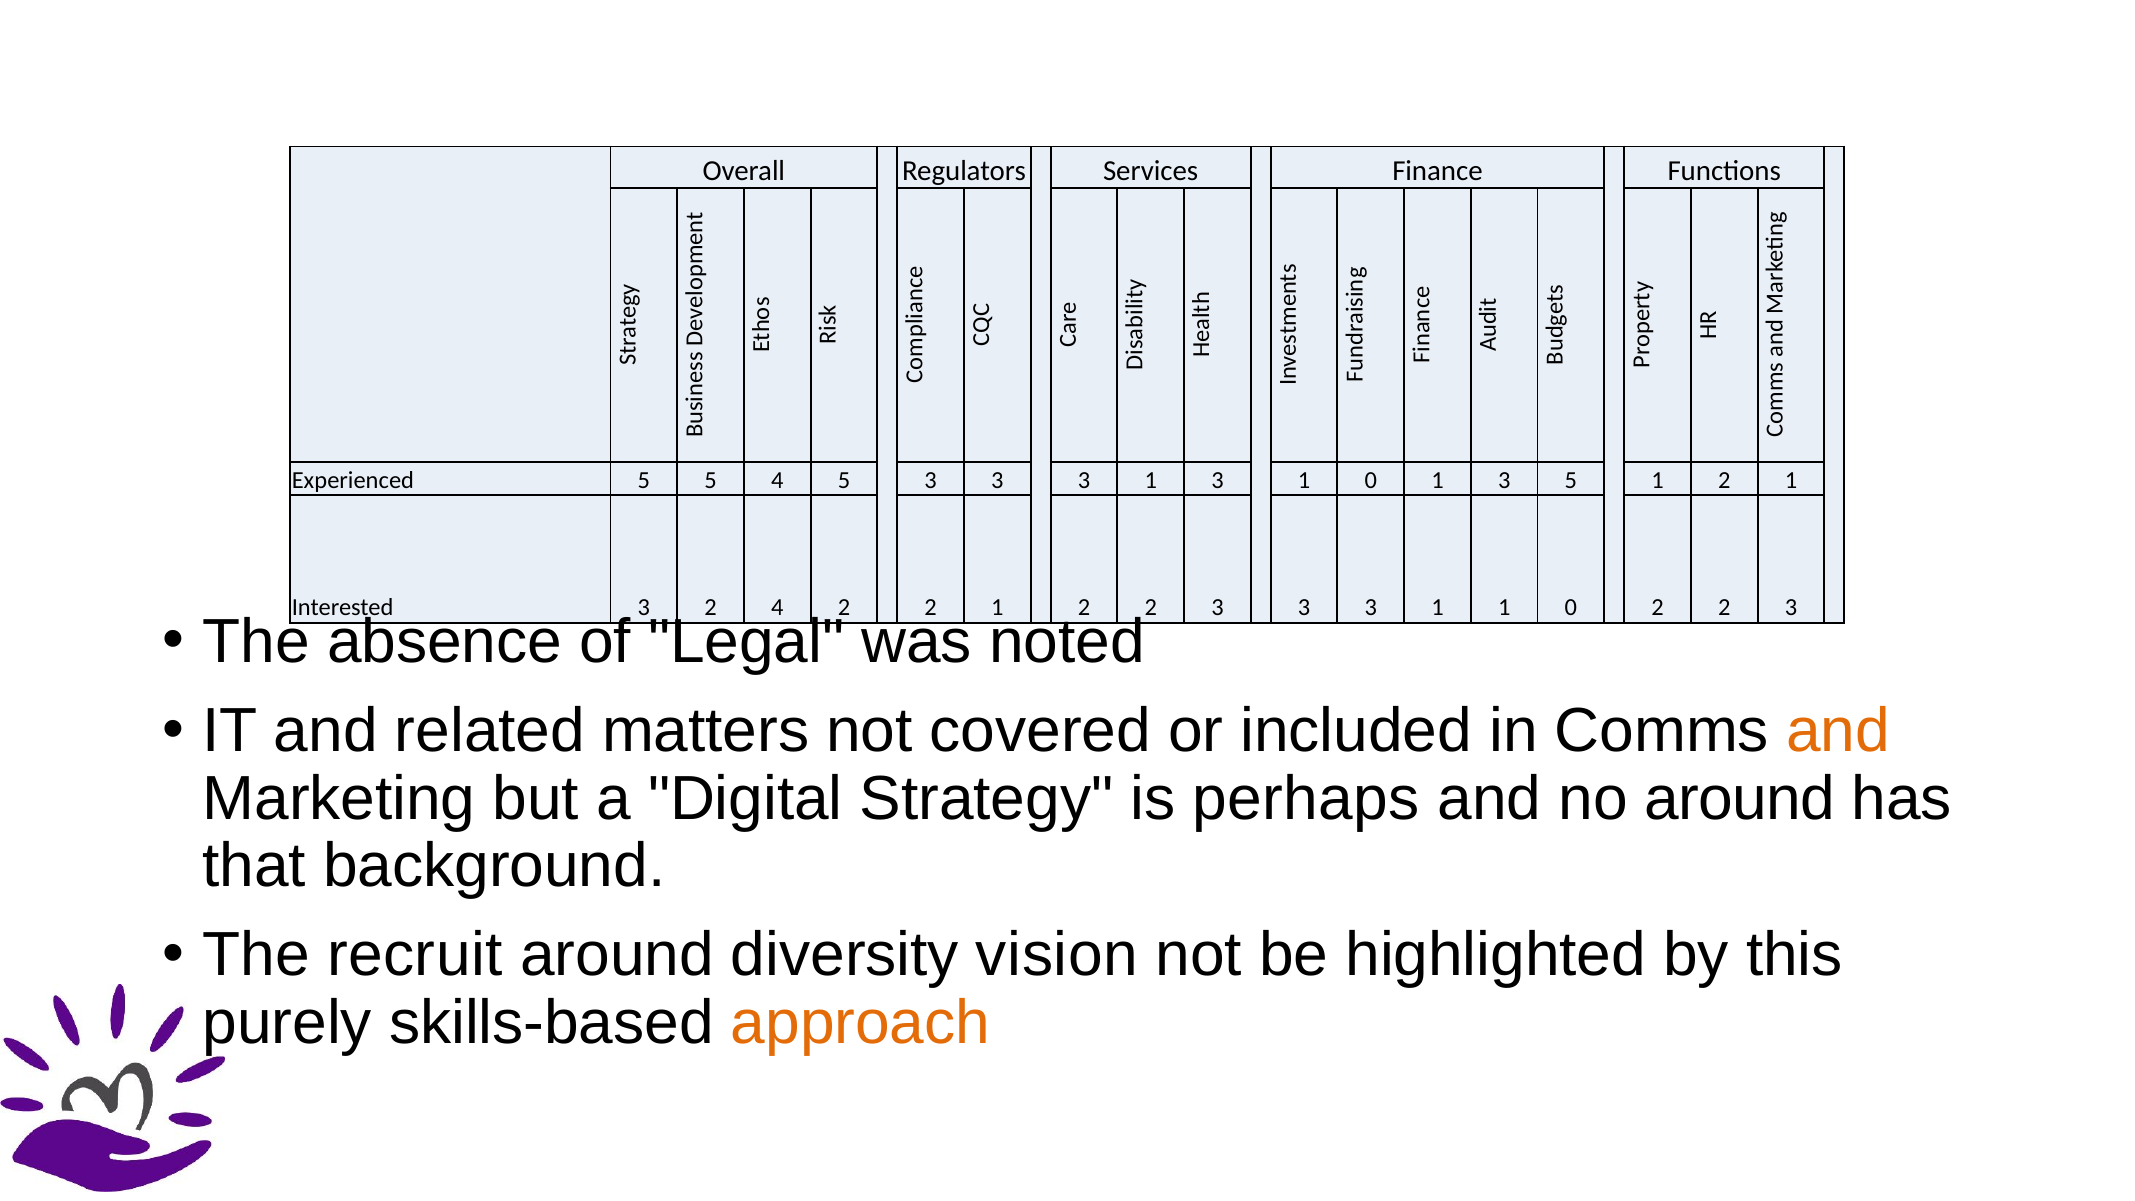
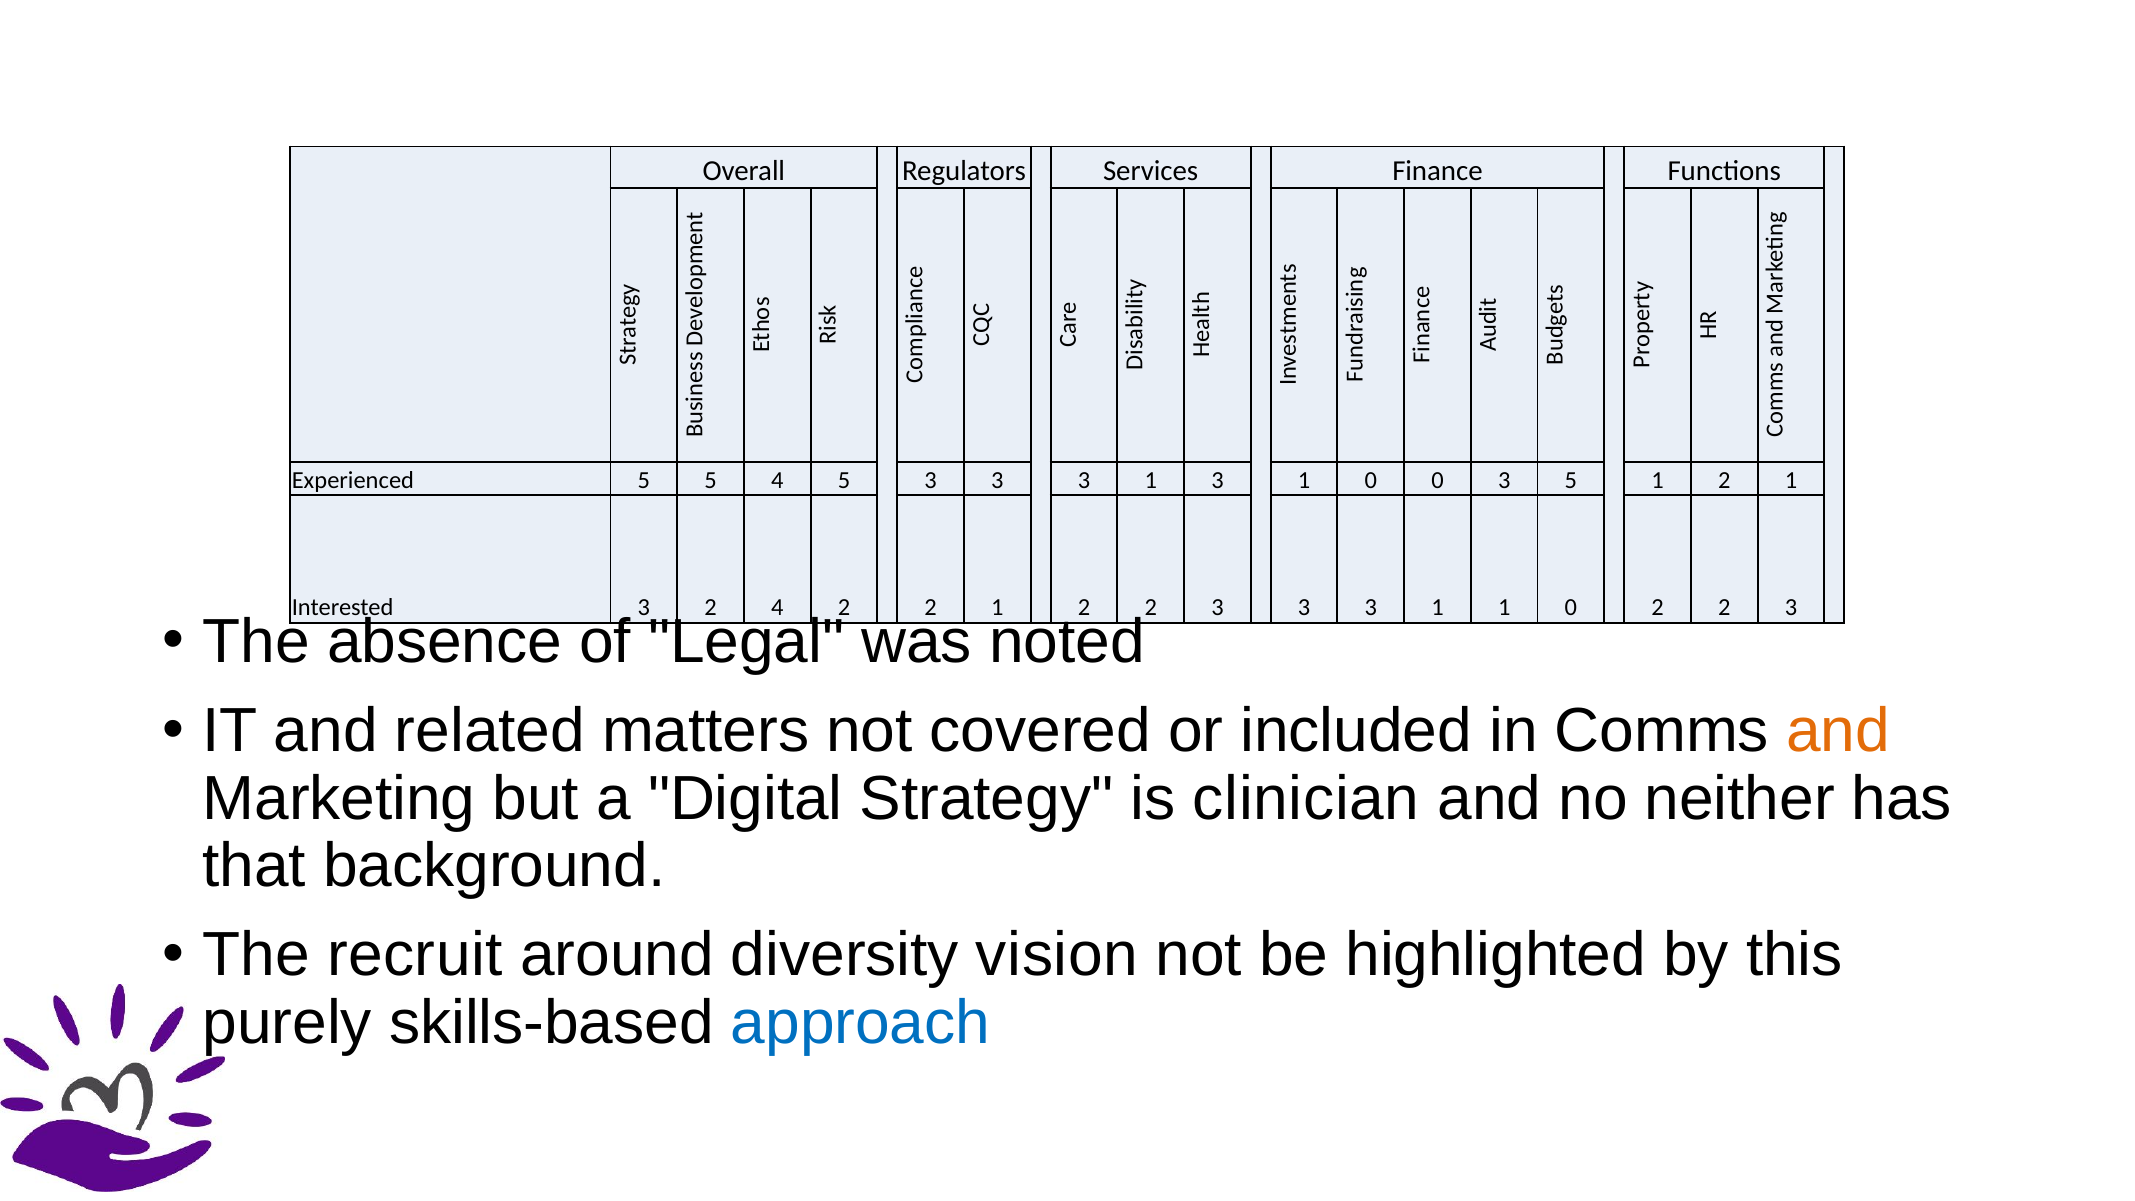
0 1: 1 -> 0 (1438, 480)
perhaps: perhaps -> clinician (1306, 799)
no around: around -> neither (1740, 799)
approach colour: orange -> blue (861, 1023)
